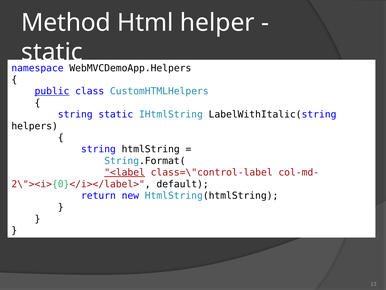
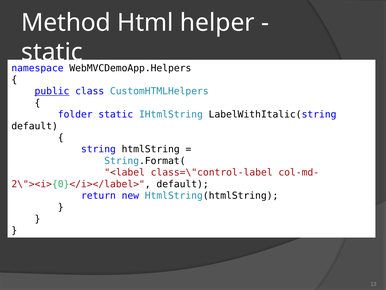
string: string -> folder (75, 114)
helpers: helpers -> default (35, 126)
<label underline: present -> none (125, 172)
